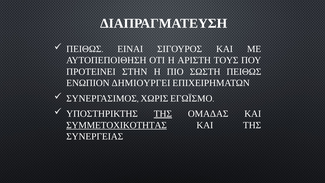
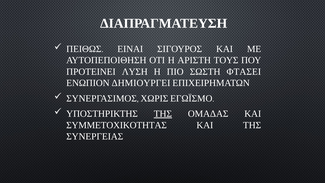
ΣΤΗΝ: ΣΤΗΝ -> ΛΥΣΗ (135, 72)
ΣΩΣΤΗ ΠΕΙΘΩΣ: ΠΕΙΘΩΣ -> ΦΤΑΣΕΙ (244, 72)
ΣΥΜΜΕΤΟΧΙΚΟΤΗΤΑΣ underline: present -> none (117, 125)
